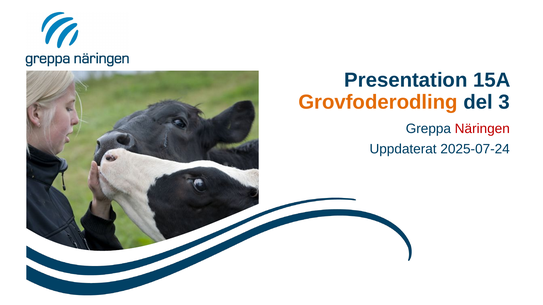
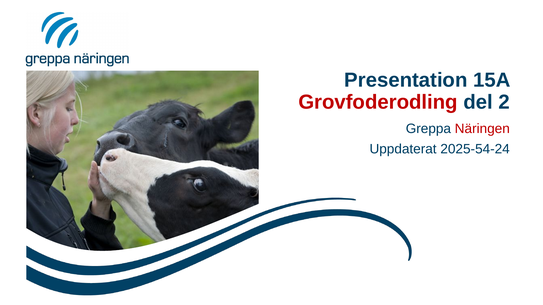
Grovfoderodling colour: orange -> red (378, 102)
3: 3 -> 2 (504, 102)
2025-07-24: 2025-07-24 -> 2025-54-24 (475, 149)
